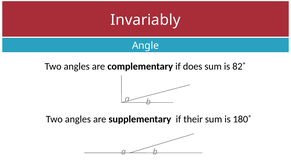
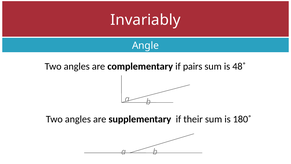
does: does -> pairs (193, 66)
82˚: 82˚ -> 48˚ (239, 66)
